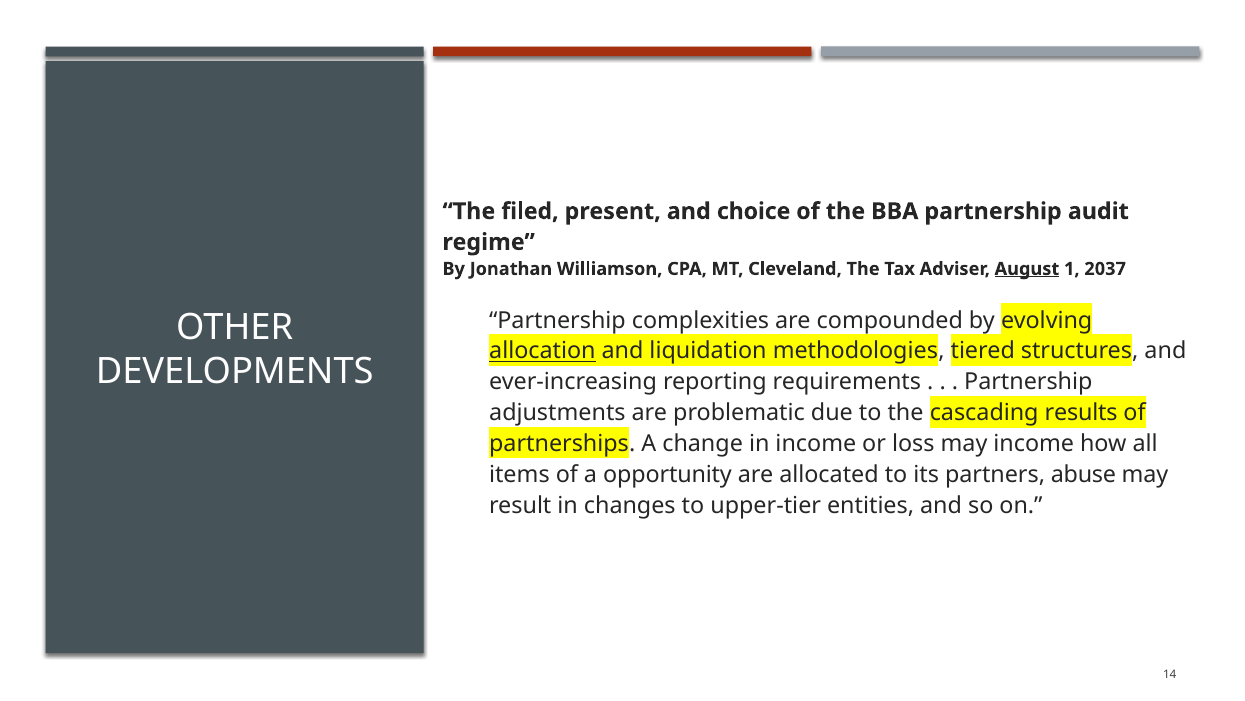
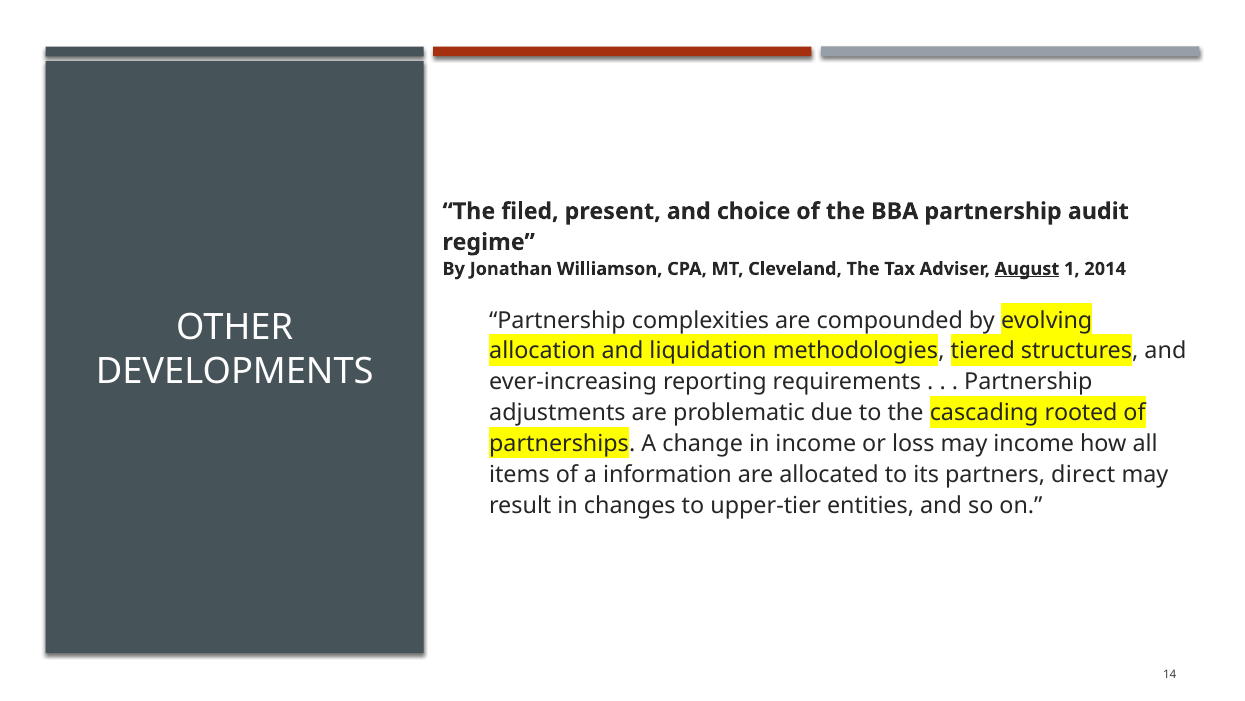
2037: 2037 -> 2014 (1105, 269)
allocation underline: present -> none (542, 351)
results: results -> rooted (1081, 412)
opportunity: opportunity -> information (668, 474)
abuse: abuse -> direct (1083, 474)
